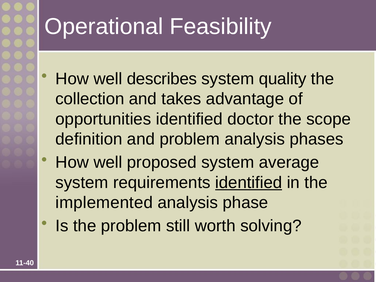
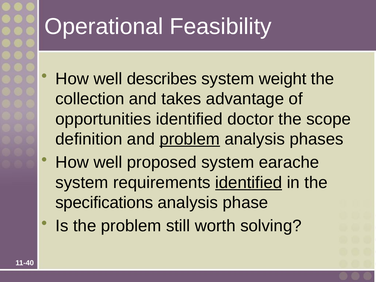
quality: quality -> weight (283, 79)
problem underline: none -> present (190, 139)
average: average -> earache (289, 162)
implemented: implemented -> specifications (104, 203)
